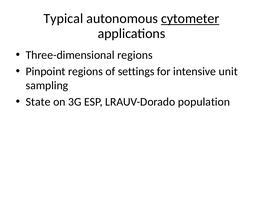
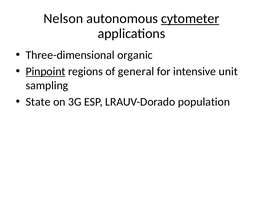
Typical: Typical -> Nelson (63, 19)
Three-dimensional regions: regions -> organic (135, 55)
Pinpoint underline: none -> present (46, 72)
settings: settings -> general (136, 72)
